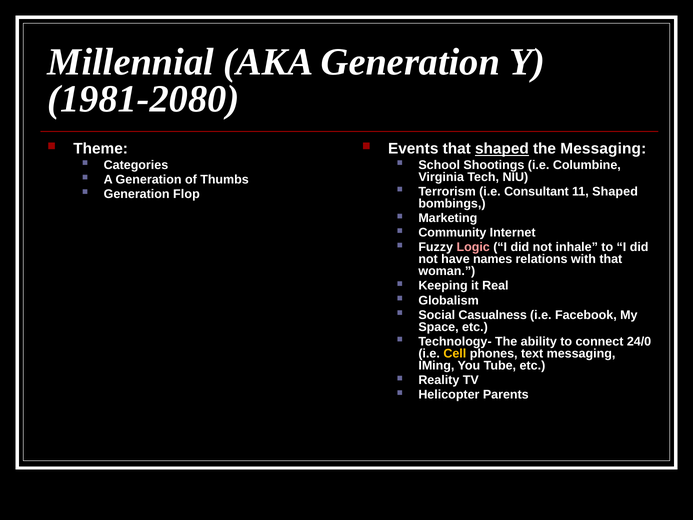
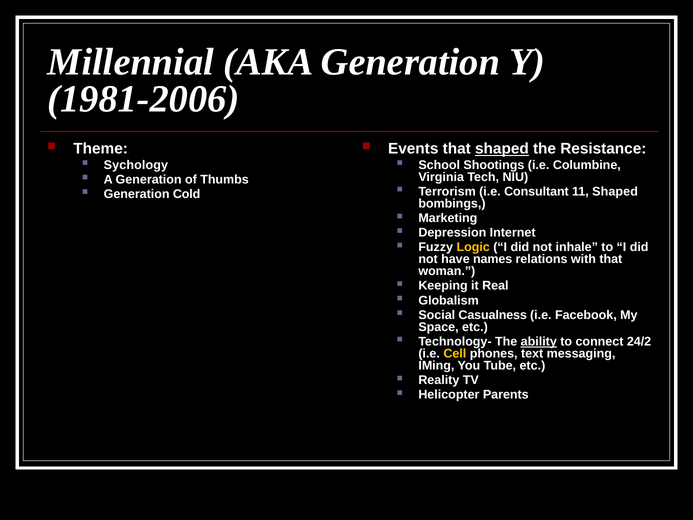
1981-2080: 1981-2080 -> 1981-2006 (143, 99)
the Messaging: Messaging -> Resistance (603, 149)
Categories: Categories -> Sychology (136, 165)
Flop: Flop -> Cold (187, 194)
Community: Community -> Depression (452, 233)
Logic colour: pink -> yellow (473, 247)
ability underline: none -> present (539, 341)
24/0: 24/0 -> 24/2 (639, 341)
